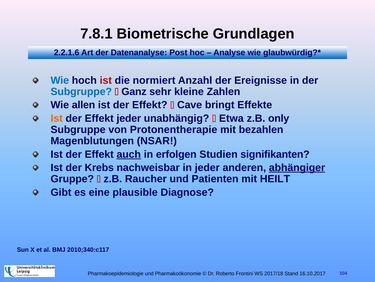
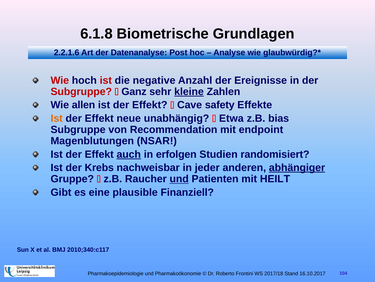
7.8.1: 7.8.1 -> 6.1.8 (96, 34)
Wie colour: blue -> red (60, 80)
normiert: normiert -> negative (154, 80)
Subgruppe colour: blue -> red (81, 91)
kleine underline: none -> present (189, 91)
bringt: bringt -> safety (220, 105)
Effekt jeder: jeder -> neue (129, 118)
only: only -> bias (279, 118)
Protonentherapie: Protonentherapie -> Recommendation (174, 129)
bezahlen: bezahlen -> endpoint (261, 129)
signifikanten: signifikanten -> randomisiert (275, 154)
und underline: none -> present (179, 178)
Diagnose: Diagnose -> Finanziell (187, 192)
